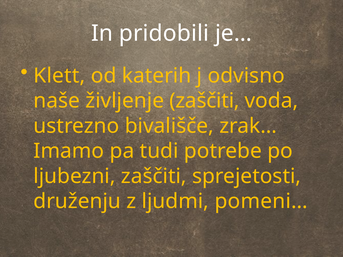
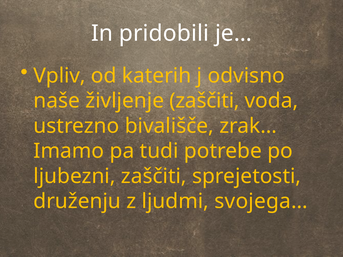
Klett: Klett -> Vpliv (60, 76)
pomeni…: pomeni… -> svojega… (261, 202)
